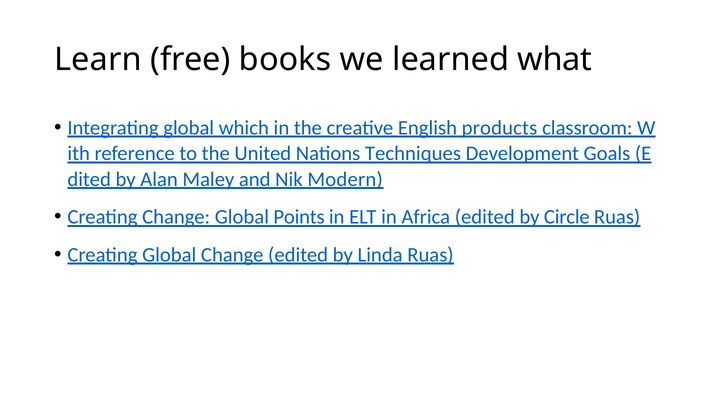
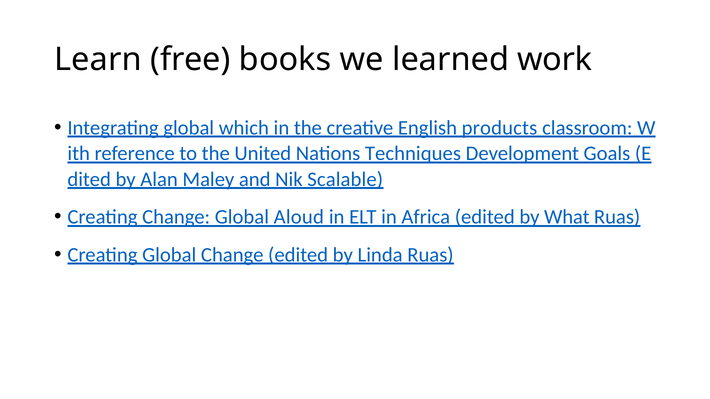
what: what -> work (555, 60)
Modern: Modern -> Scalable (345, 179)
Points: Points -> Aloud (299, 217)
Circle: Circle -> What (567, 217)
